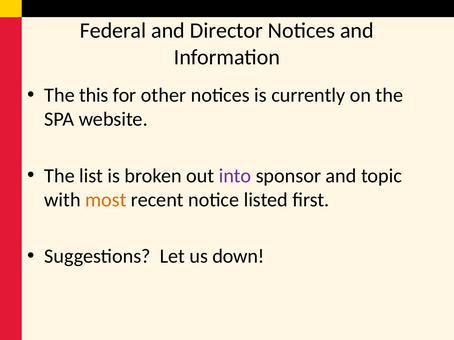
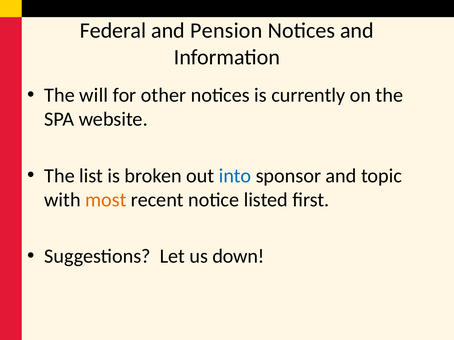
Director: Director -> Pension (226, 31)
this: this -> will (94, 95)
into colour: purple -> blue (235, 176)
